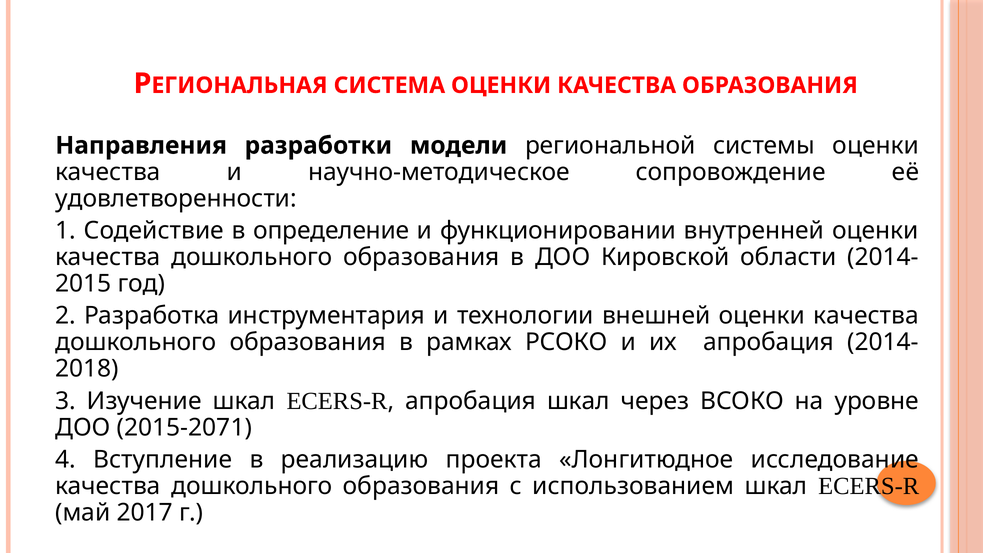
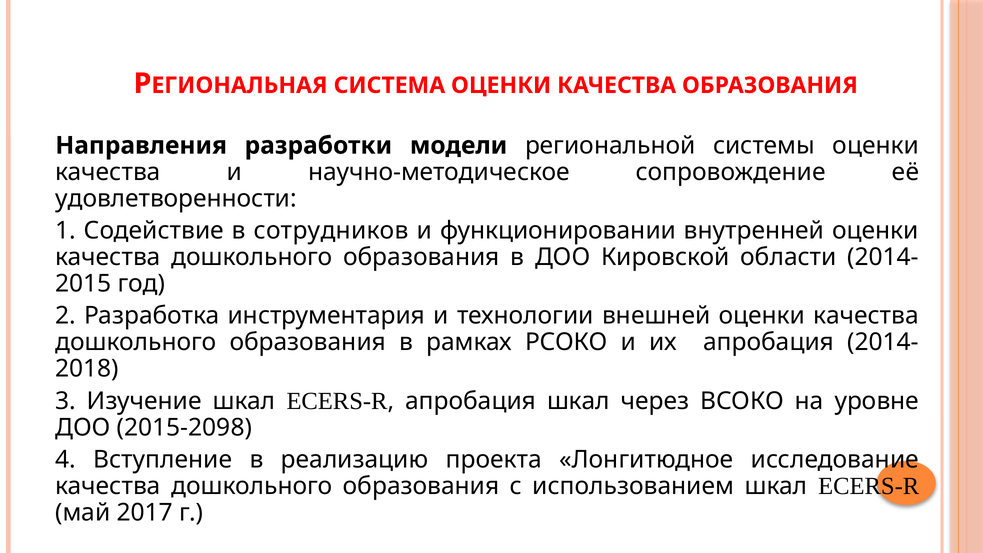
определение: определение -> сотрудников (331, 231)
2015-2071: 2015-2071 -> 2015-2098 (184, 427)
